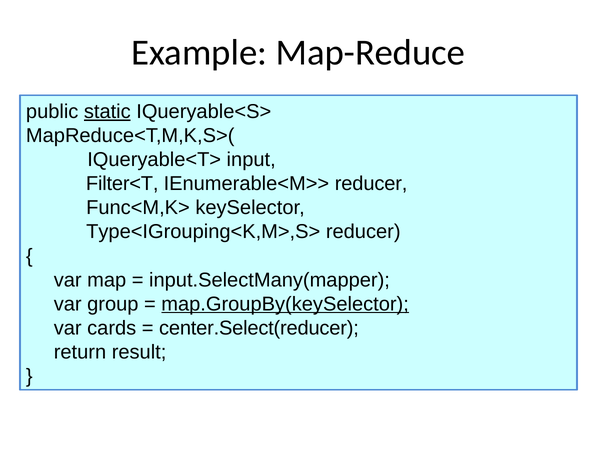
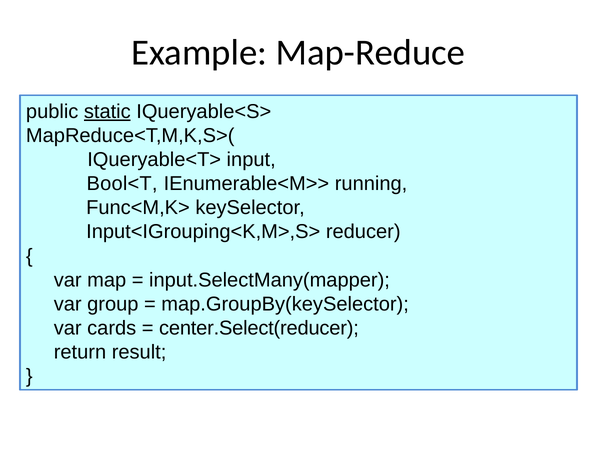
Filter<T: Filter<T -> Bool<T (122, 184)
IEnumerable<M>> reducer: reducer -> running (371, 184)
Type<IGrouping<K,M>,S>: Type<IGrouping<K,M>,S> -> Input<IGrouping<K,M>,S> (203, 232)
map.GroupBy(keySelector underline: present -> none (285, 304)
